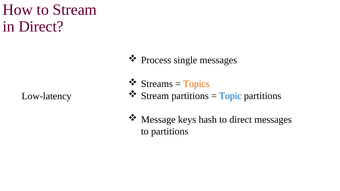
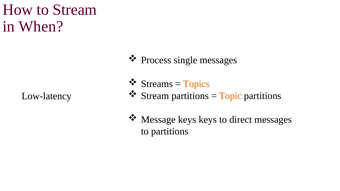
in Direct: Direct -> When (41, 27)
Topic colour: blue -> orange (230, 96)
keys hash: hash -> keys (208, 120)
